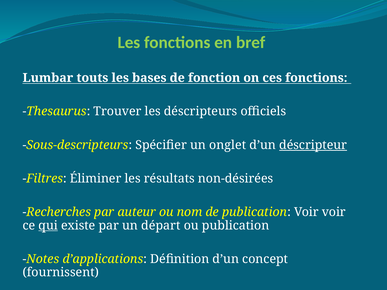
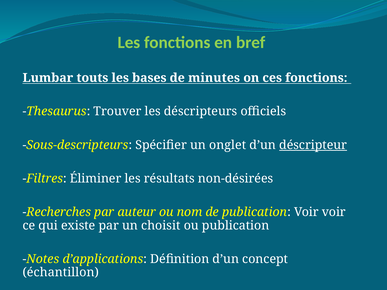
fonction: fonction -> minutes (214, 78)
qui underline: present -> none (48, 226)
départ: départ -> choisit (161, 226)
fournissent: fournissent -> échantillon (61, 273)
